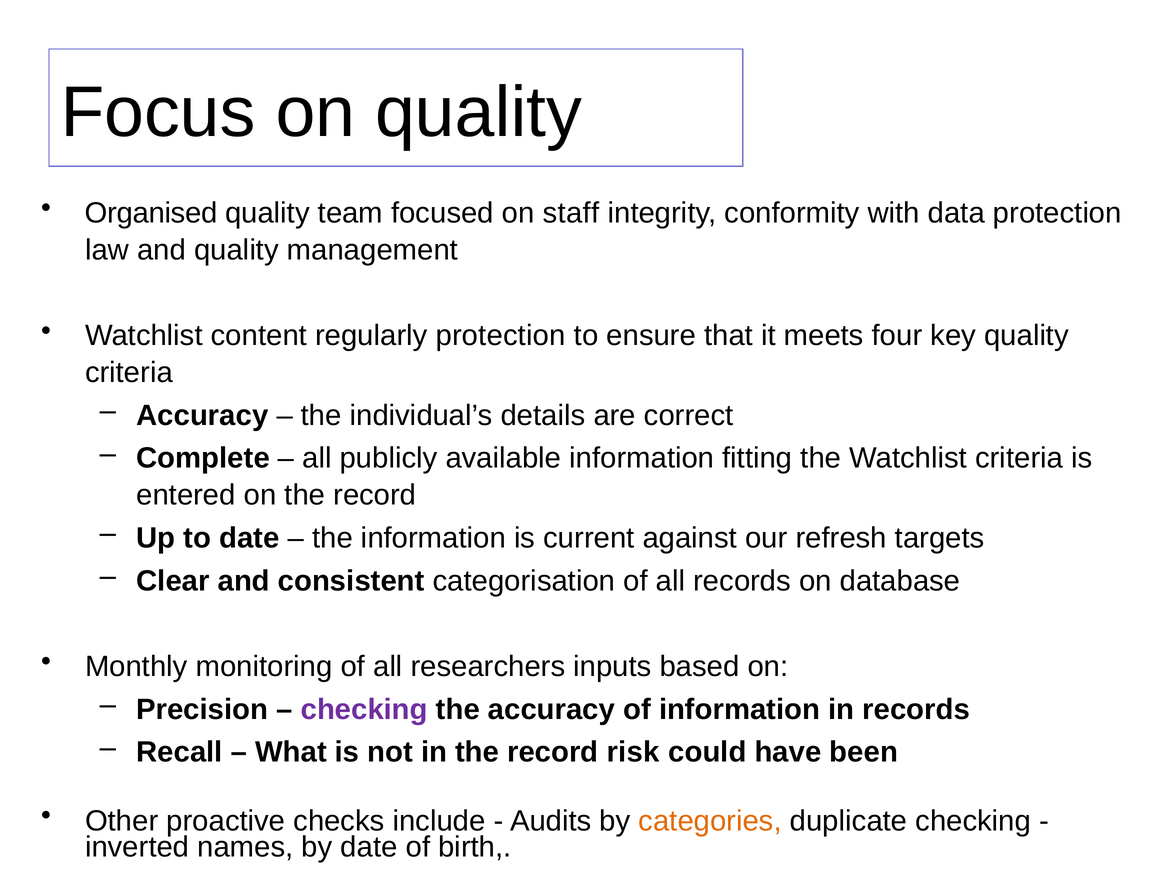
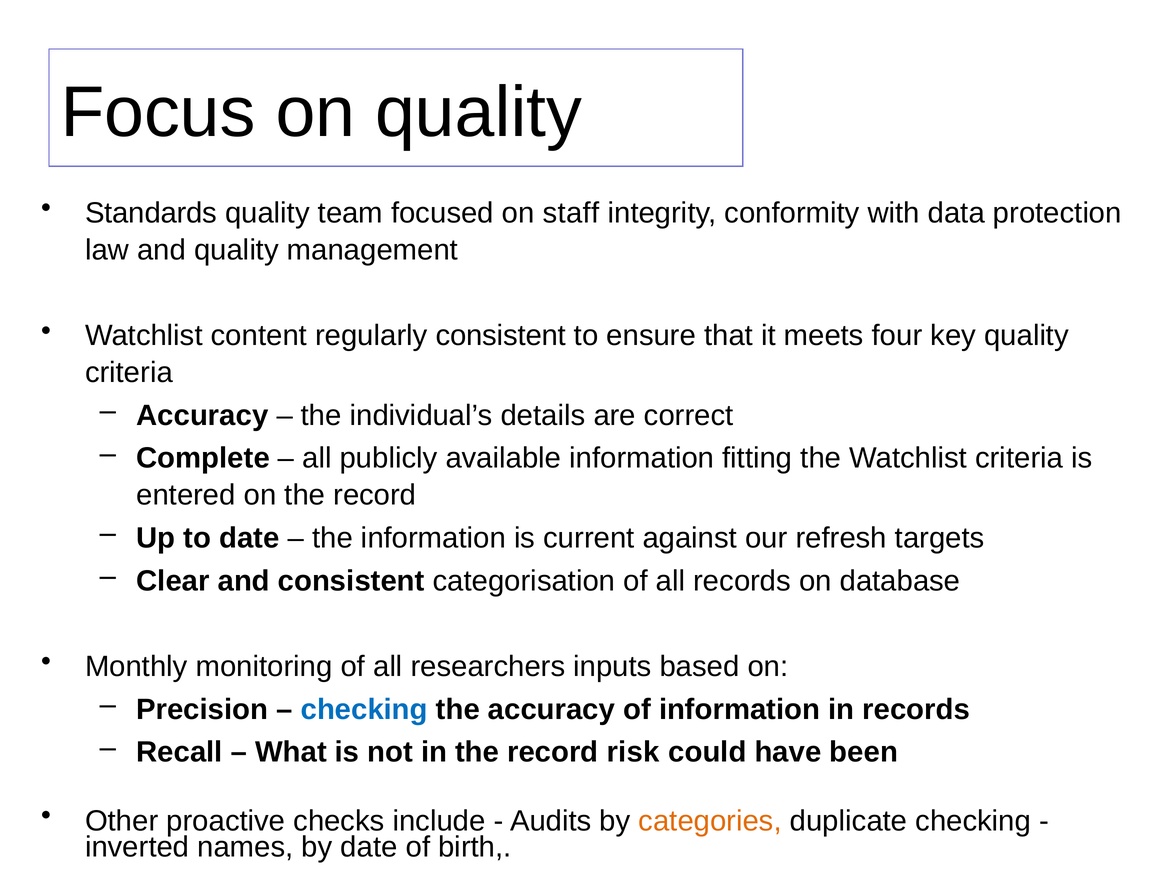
Organised: Organised -> Standards (151, 213)
regularly protection: protection -> consistent (501, 336)
checking colour: purple -> blue (364, 709)
